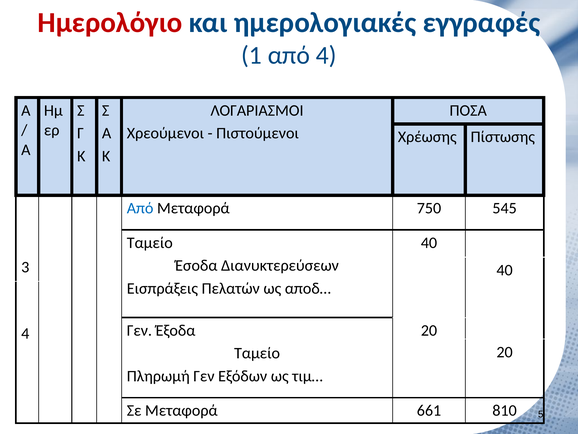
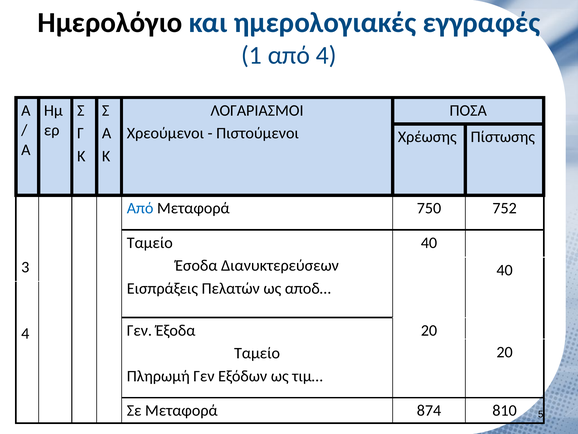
Ημερολόγιο colour: red -> black (110, 23)
545: 545 -> 752 (505, 208)
661: 661 -> 874 (429, 410)
